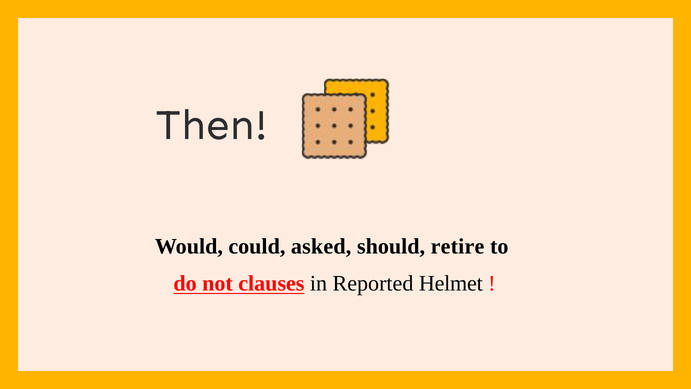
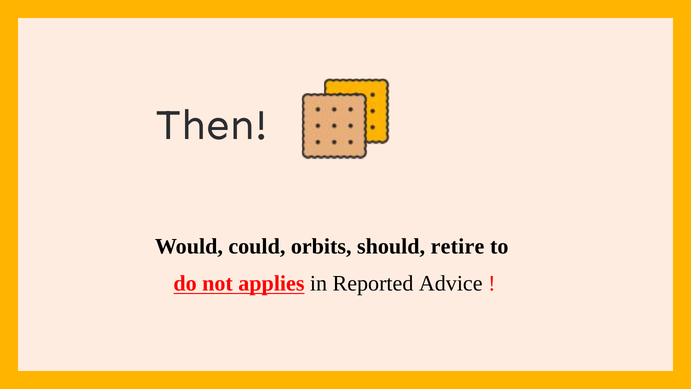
asked: asked -> orbits (321, 246)
clauses: clauses -> applies (271, 283)
Helmet: Helmet -> Advice (451, 283)
